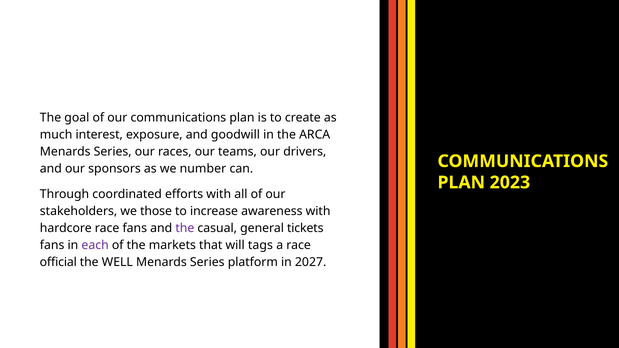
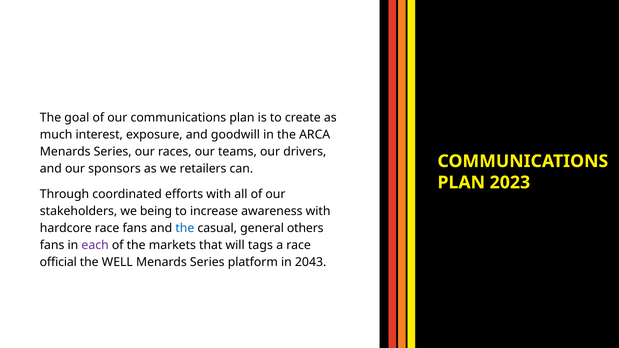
number: number -> retailers (203, 169)
those: those -> being (156, 211)
the colour: purple -> blue (185, 228)
tickets: tickets -> others (305, 228)
2027: 2027 -> 2043 (311, 263)
